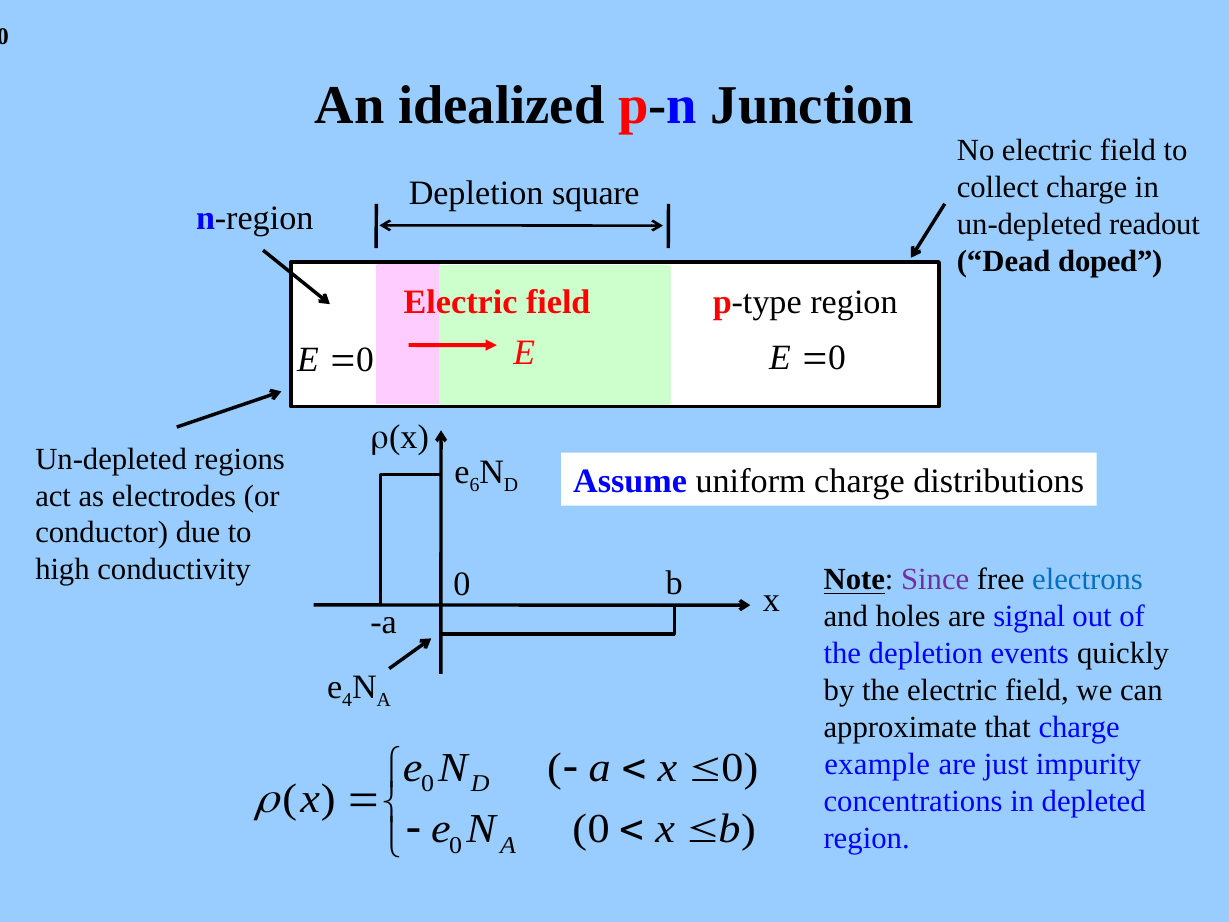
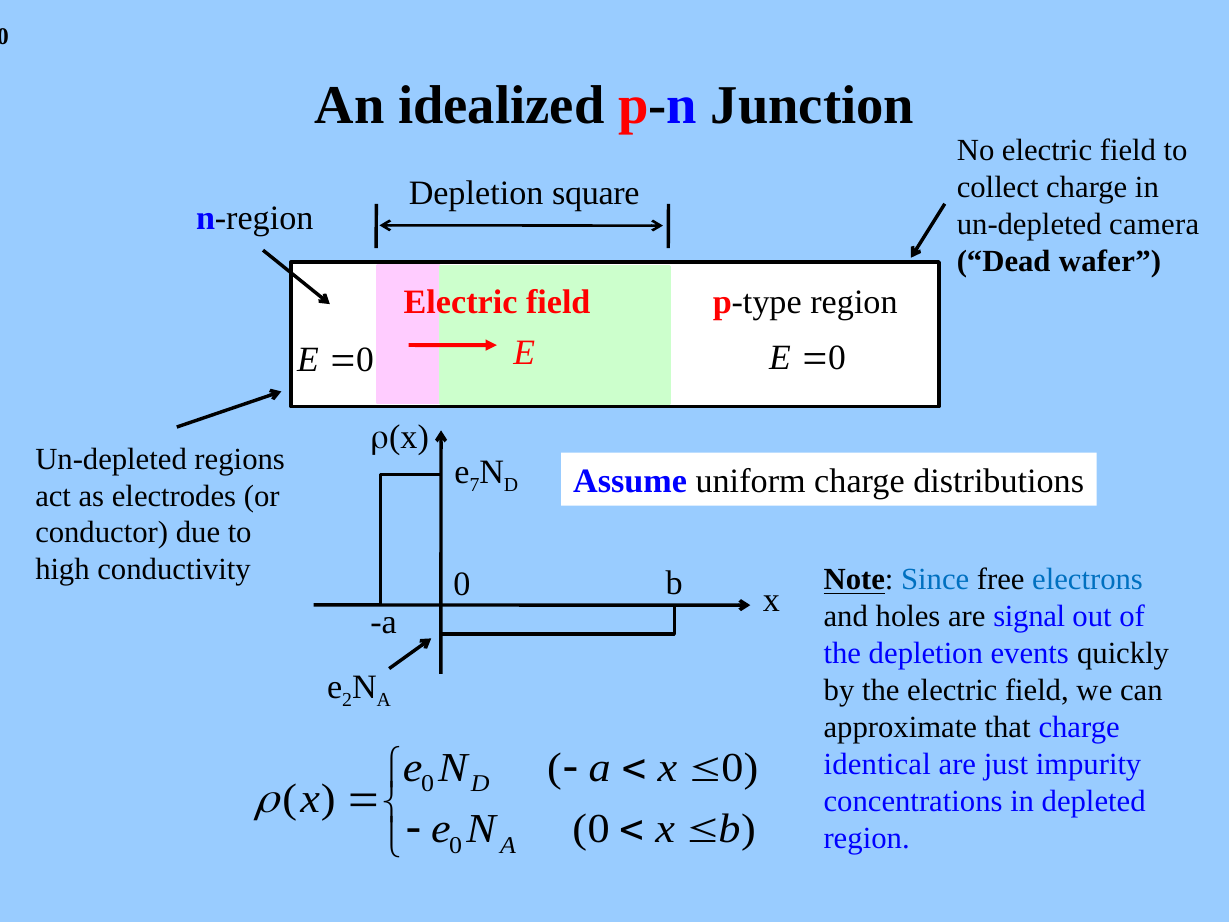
readout: readout -> camera (1154, 224)
doped: doped -> wafer (1110, 261)
6: 6 -> 7 (474, 485)
Since colour: purple -> blue (935, 580)
4: 4 -> 2 (347, 700)
example: example -> identical (877, 764)
